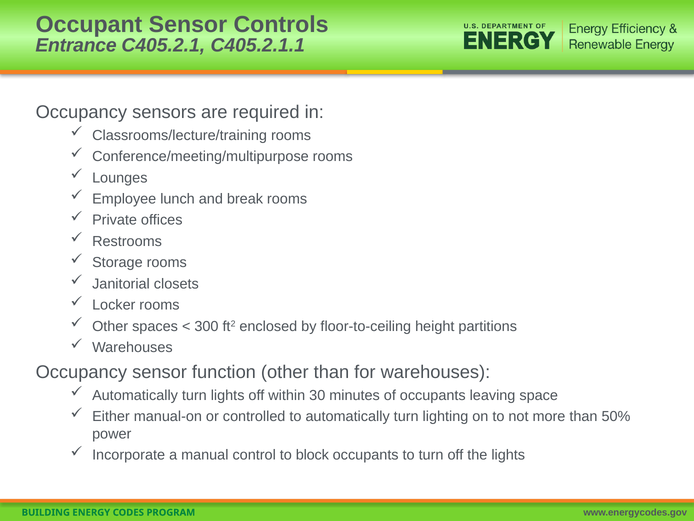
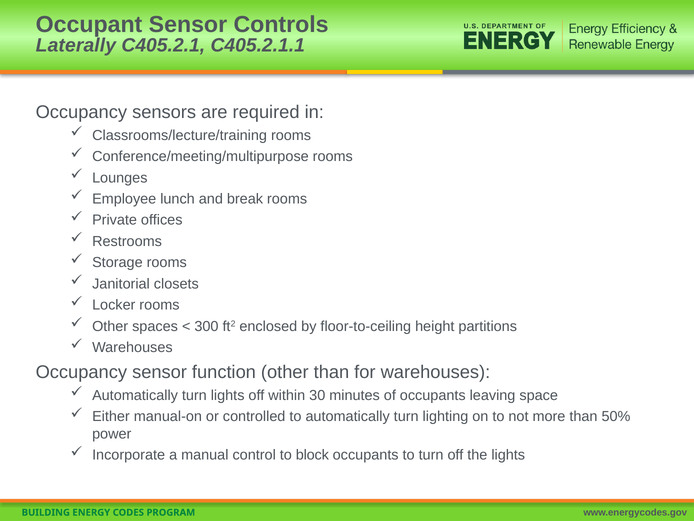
Entrance: Entrance -> Laterally (76, 45)
